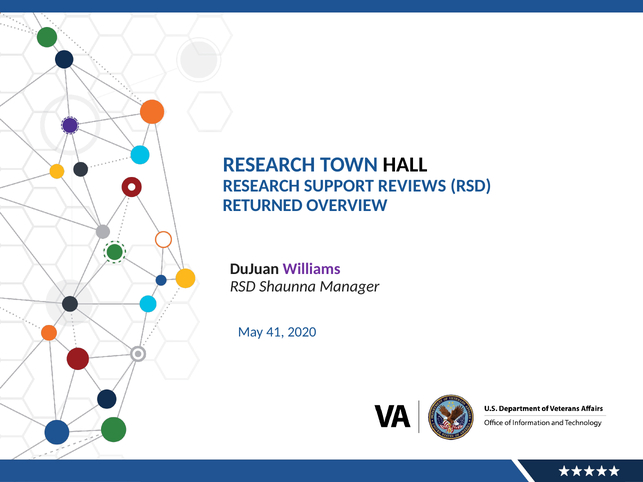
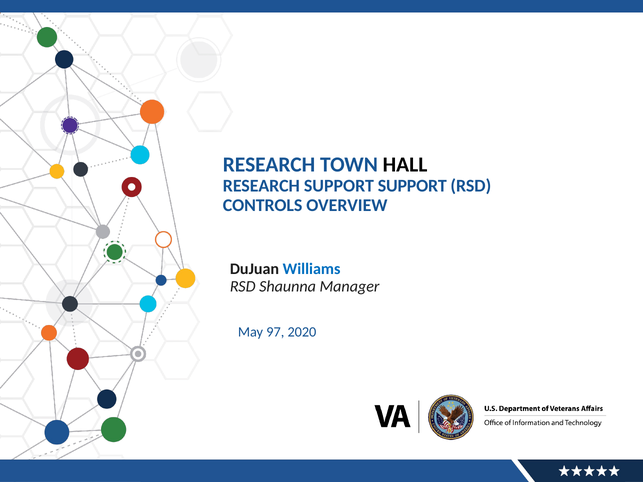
SUPPORT REVIEWS: REVIEWS -> SUPPORT (412, 186)
RETURNED: RETURNED -> CONTROLS (263, 205)
Williams colour: purple -> blue (312, 269)
41: 41 -> 97 (275, 332)
